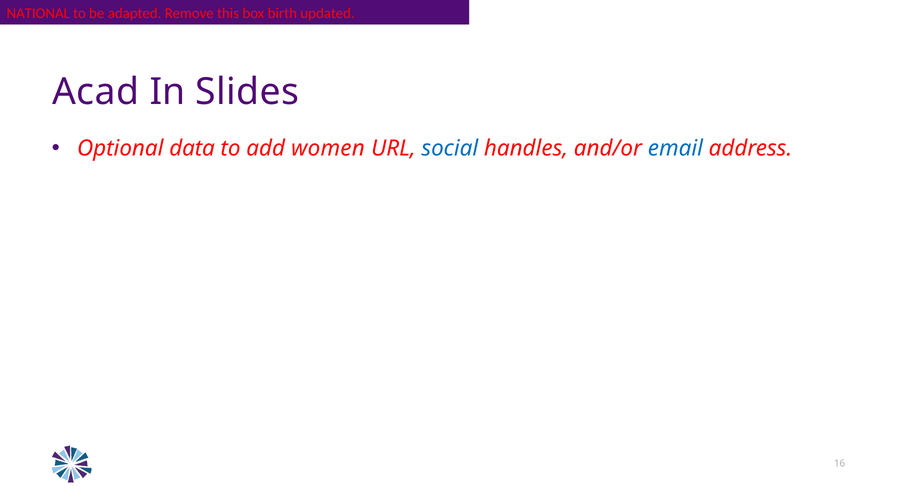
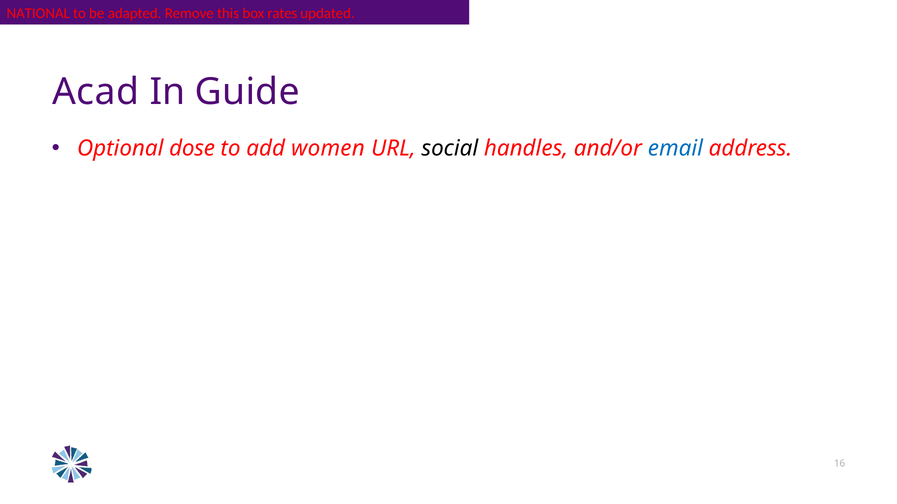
birth: birth -> rates (282, 13)
Slides: Slides -> Guide (247, 92)
data: data -> dose (192, 149)
social colour: blue -> black (450, 149)
